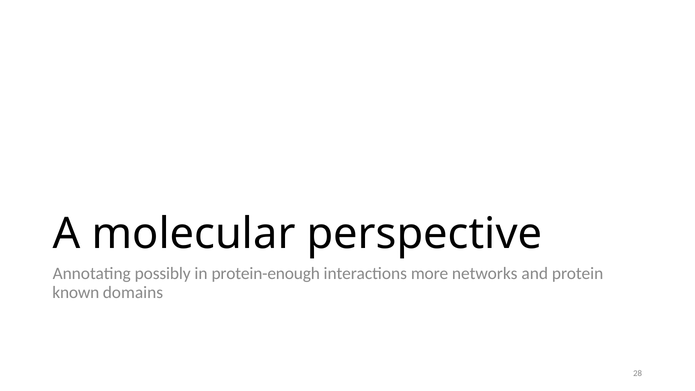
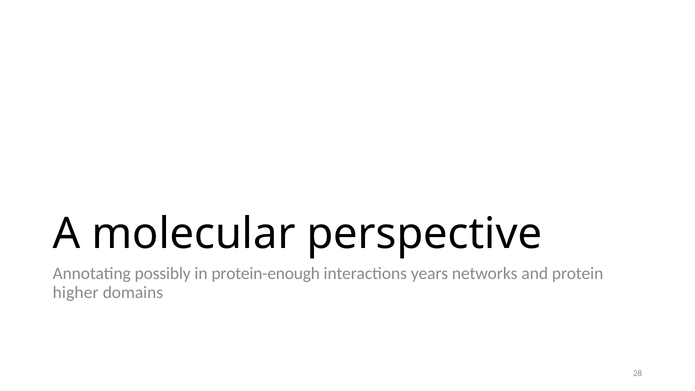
more: more -> years (430, 274)
known: known -> higher (76, 292)
